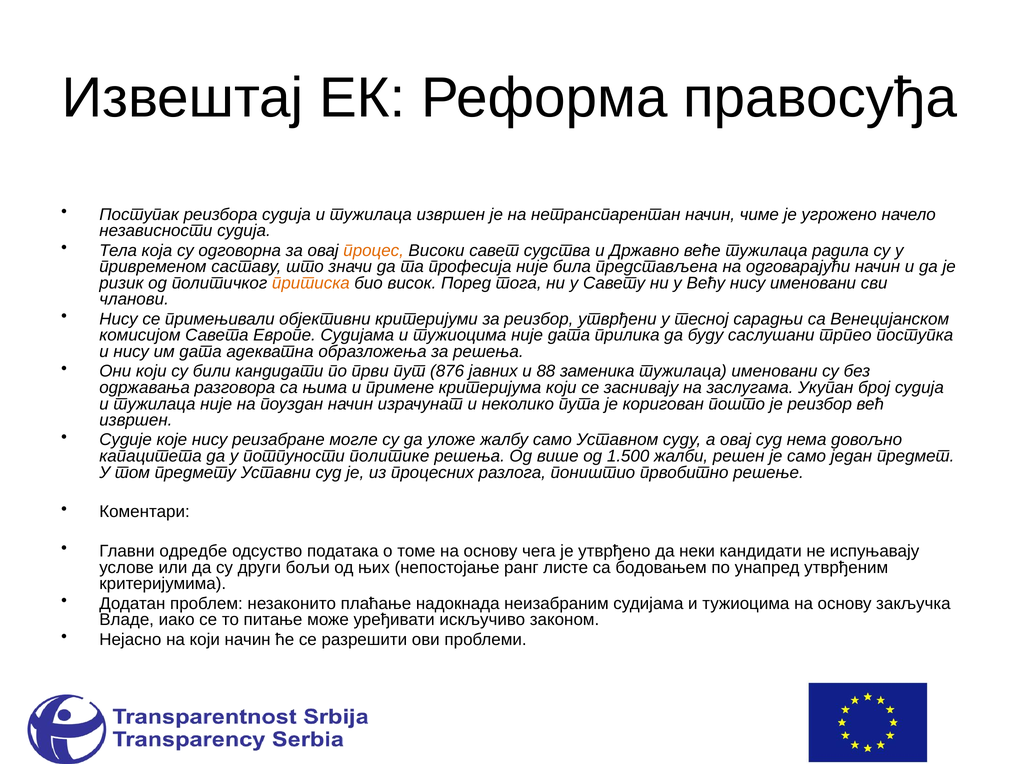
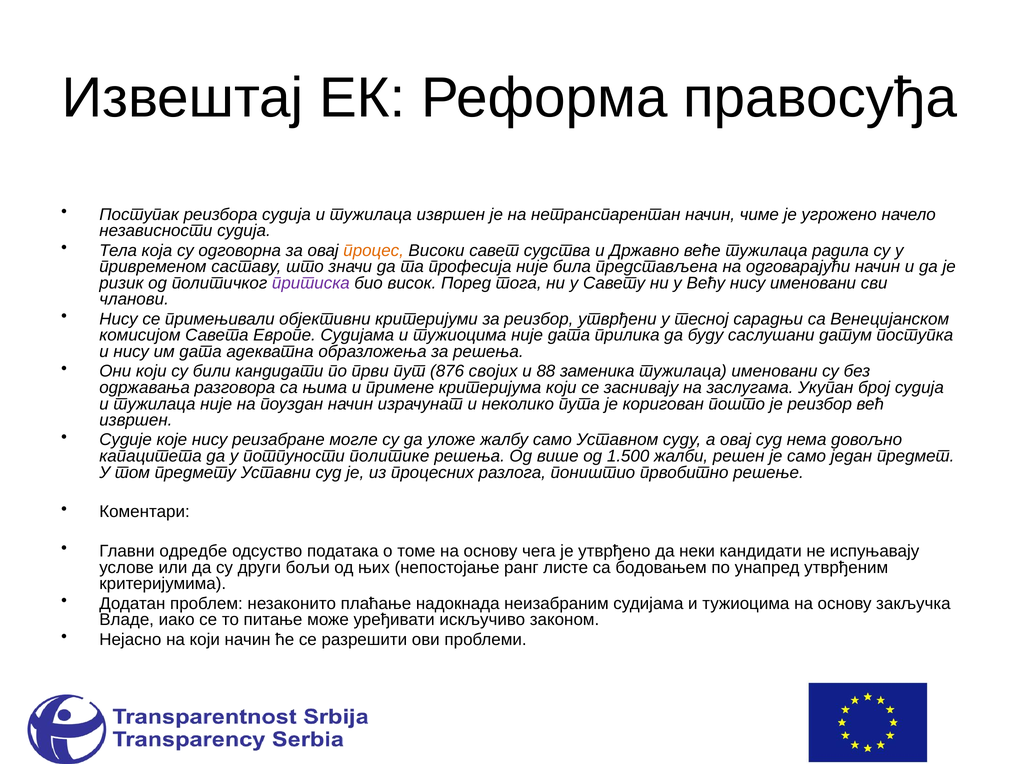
притиска colour: orange -> purple (311, 283)
трпео: трпео -> датум (846, 335)
јавних: јавних -> својих (493, 371)
